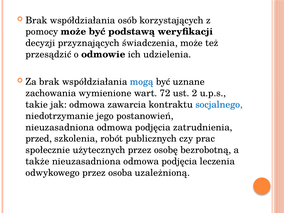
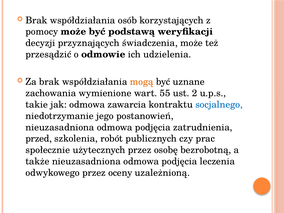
mogą colour: blue -> orange (142, 82)
72: 72 -> 55 (165, 93)
osoba: osoba -> oceny (120, 173)
